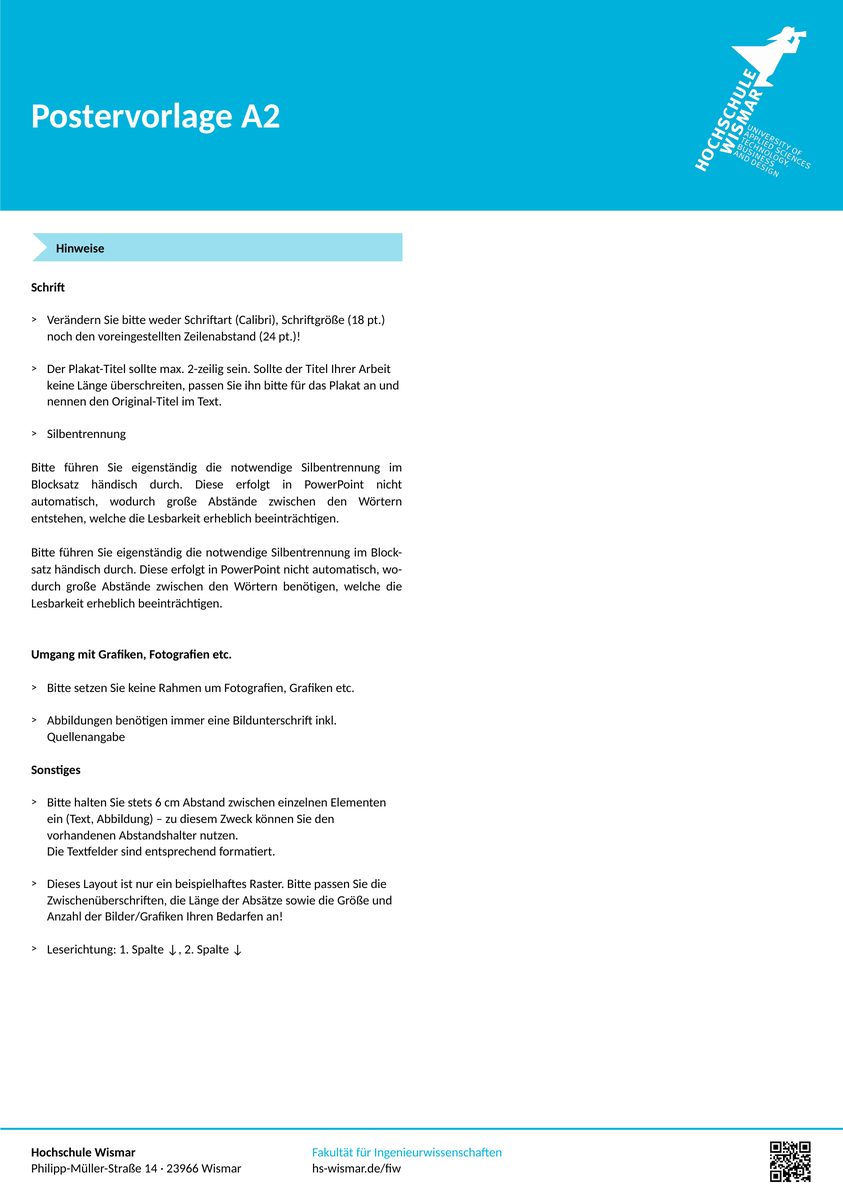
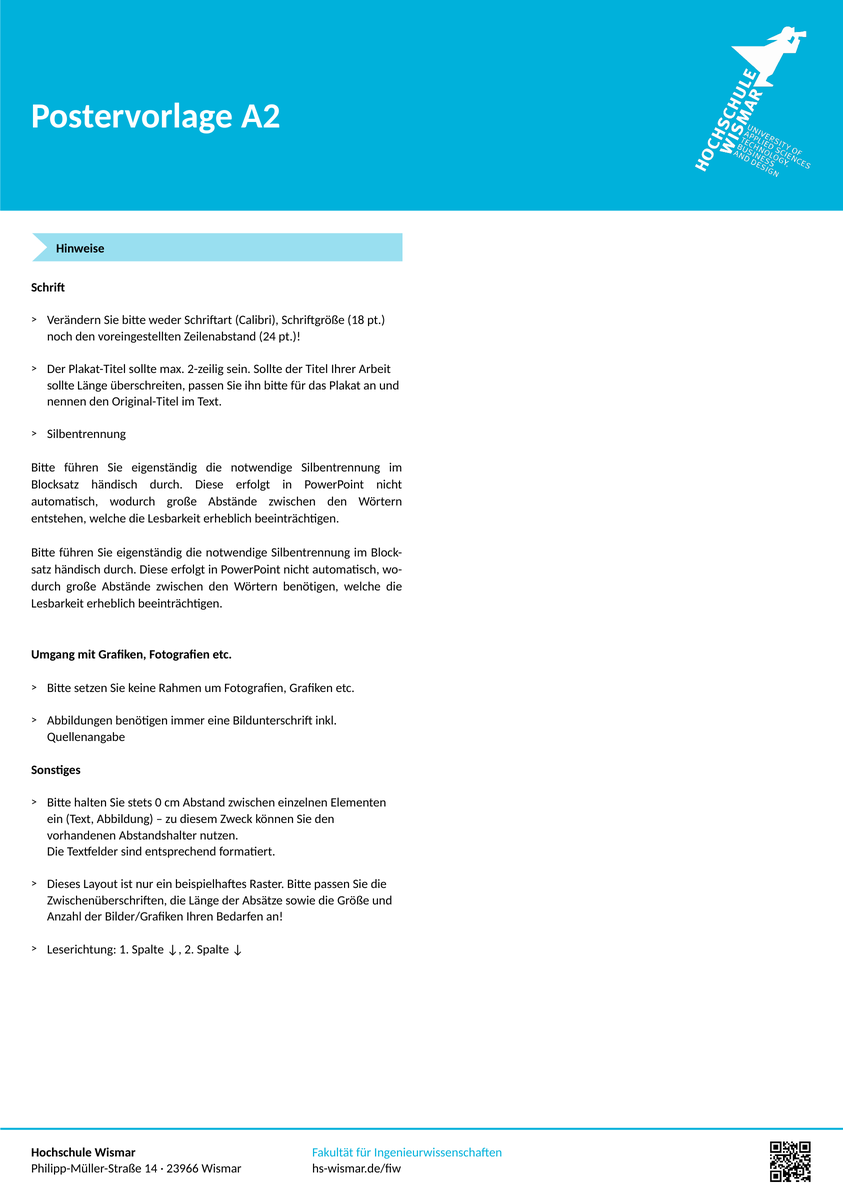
keine: keine -> sollte (61, 385)
6: 6 -> 0 (158, 802)
